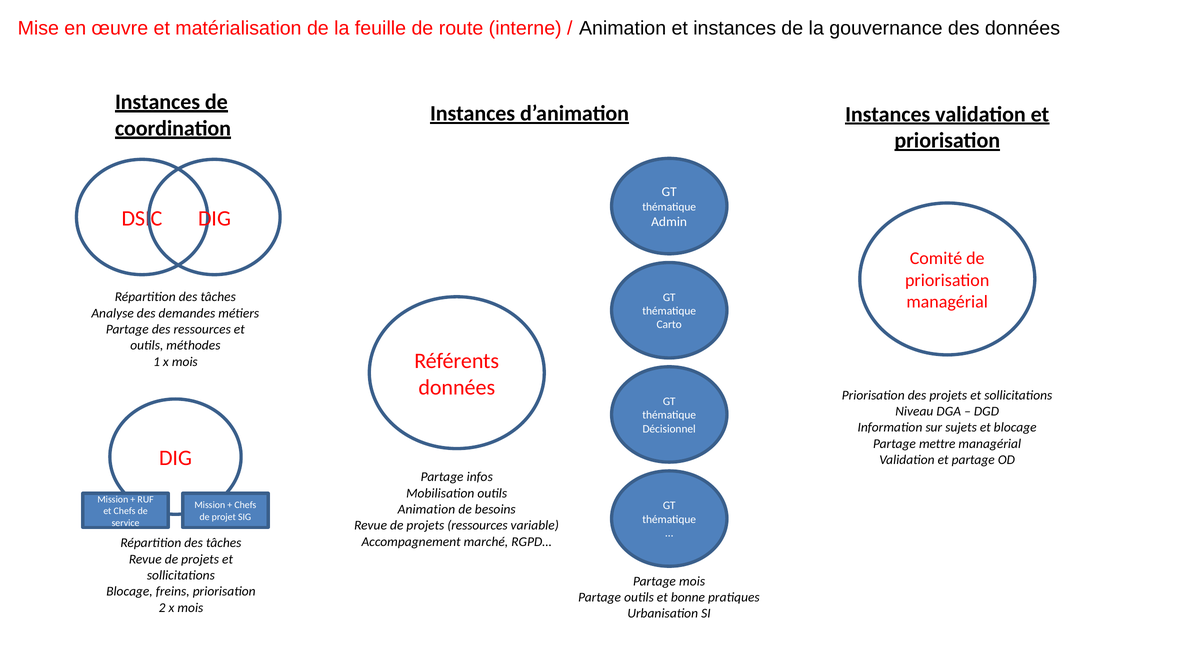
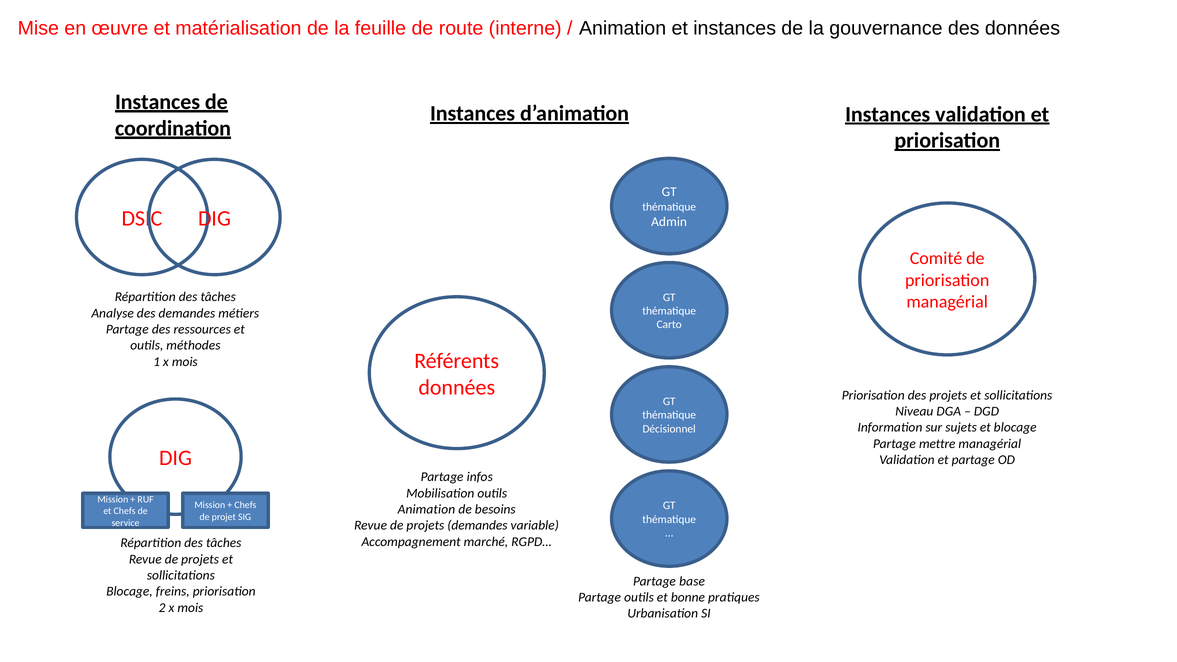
projets ressources: ressources -> demandes (477, 526)
Partage mois: mois -> base (692, 581)
